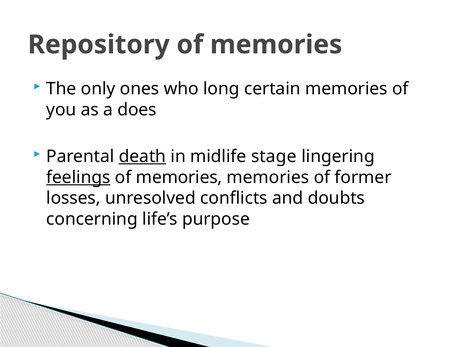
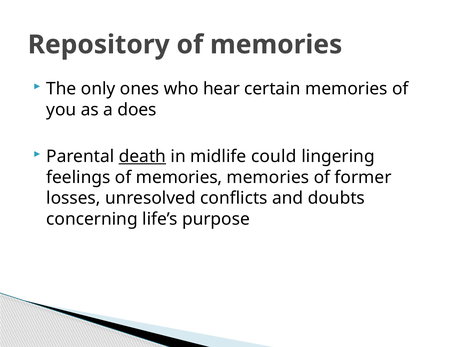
long: long -> hear (221, 89)
stage: stage -> could (274, 157)
feelings underline: present -> none (78, 177)
